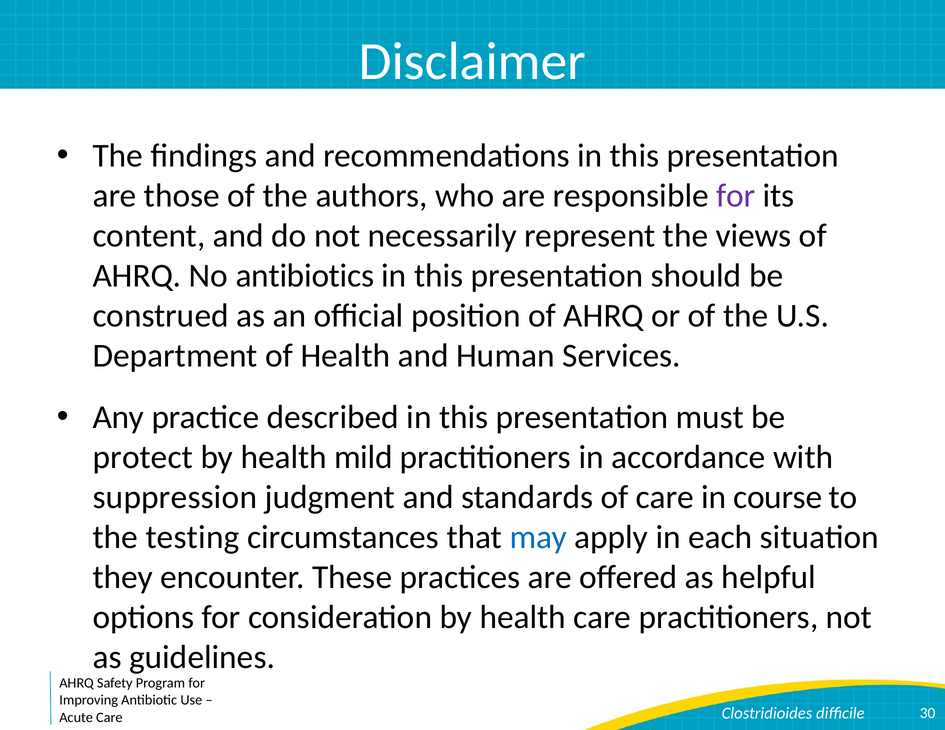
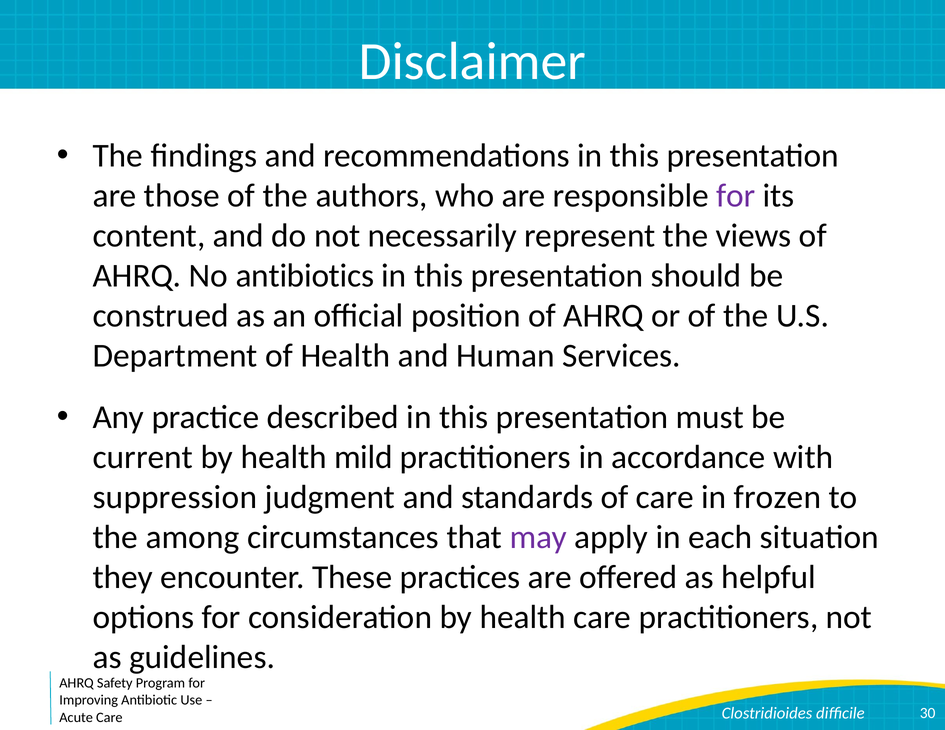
protect: protect -> current (143, 458)
course: course -> frozen (778, 498)
testing: testing -> among (193, 538)
may colour: blue -> purple (538, 538)
